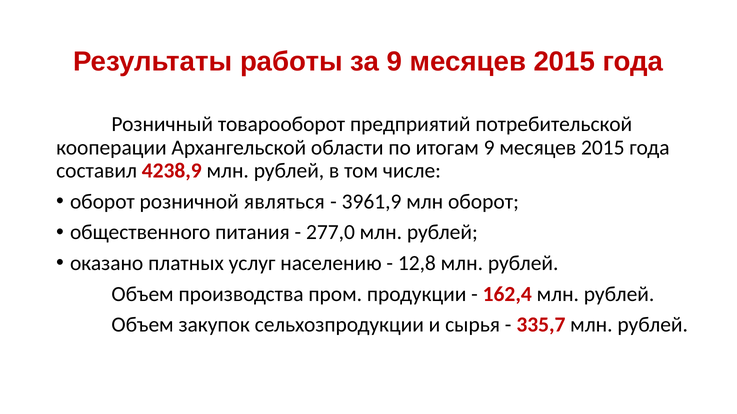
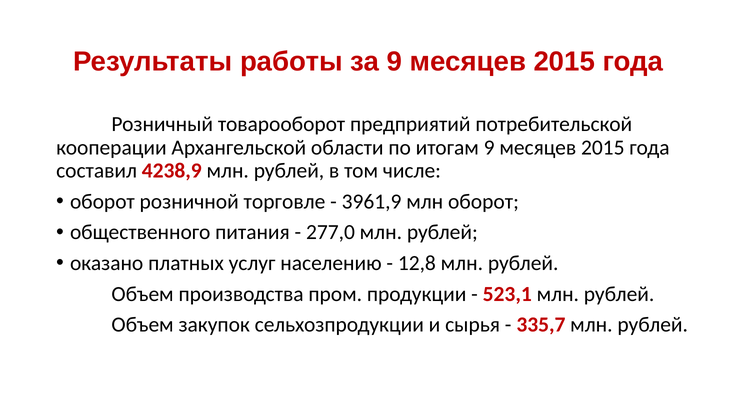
являться: являться -> торговле (284, 202)
162,4: 162,4 -> 523,1 (507, 294)
